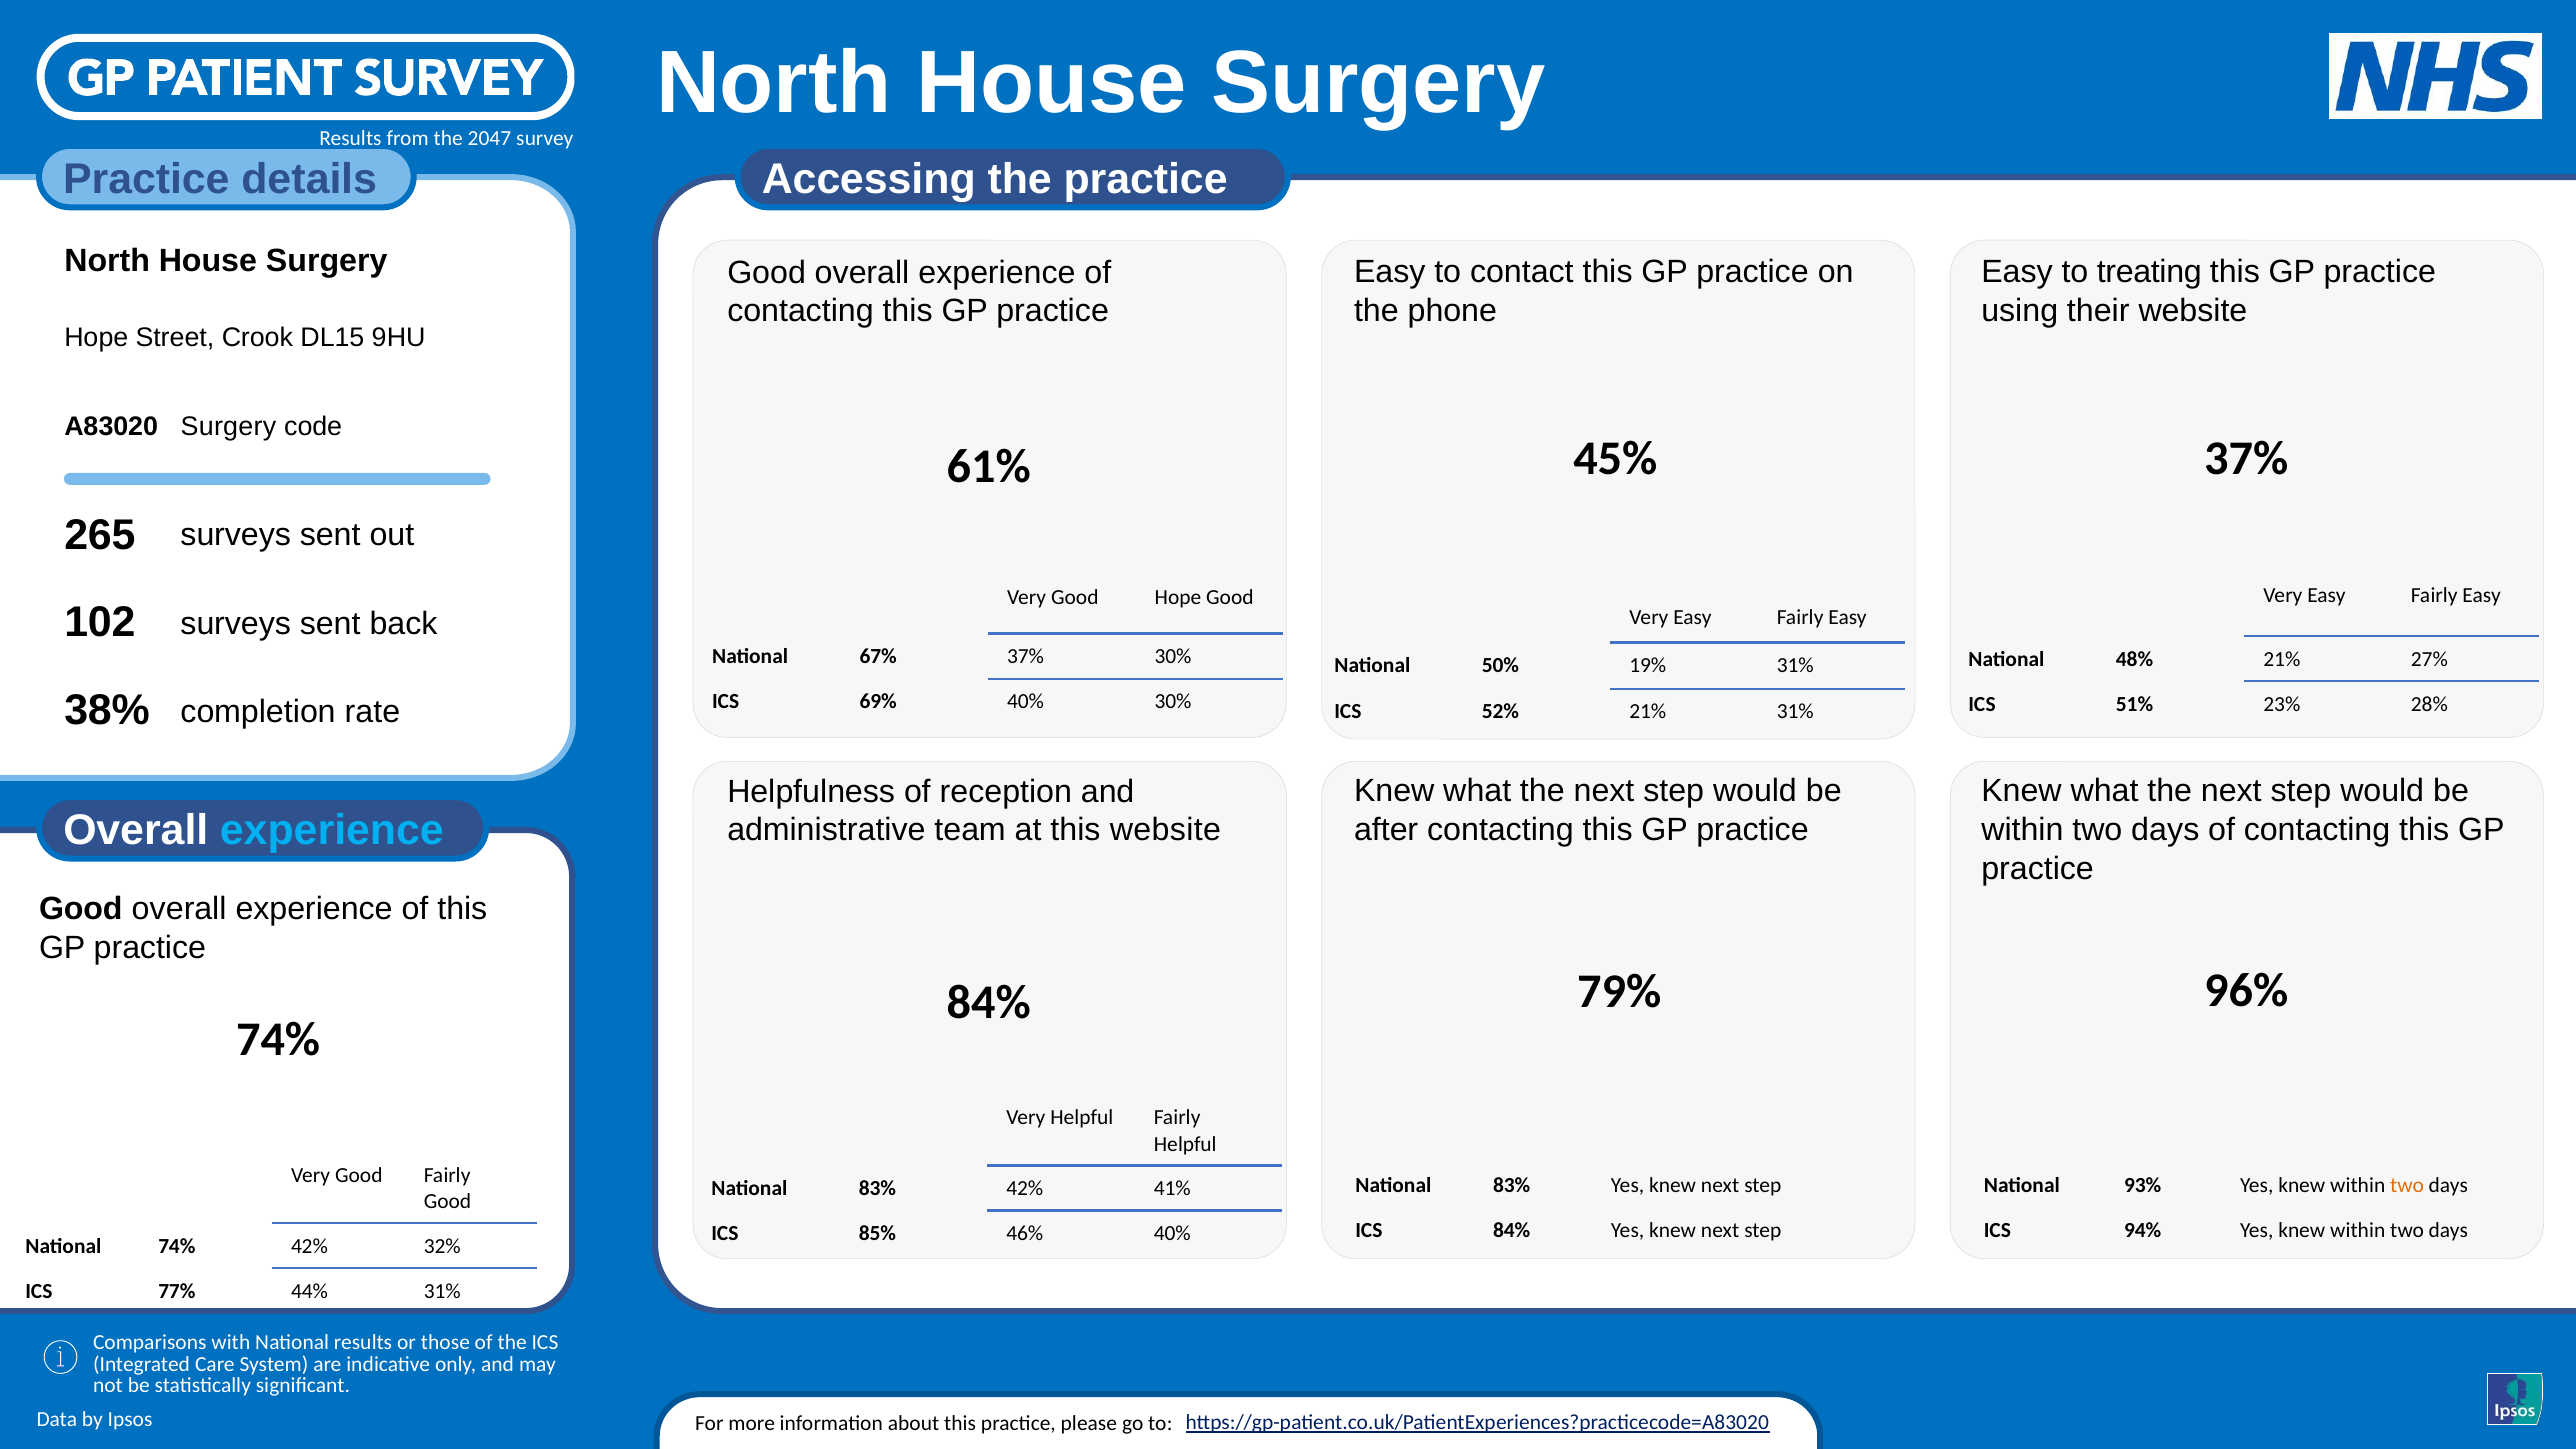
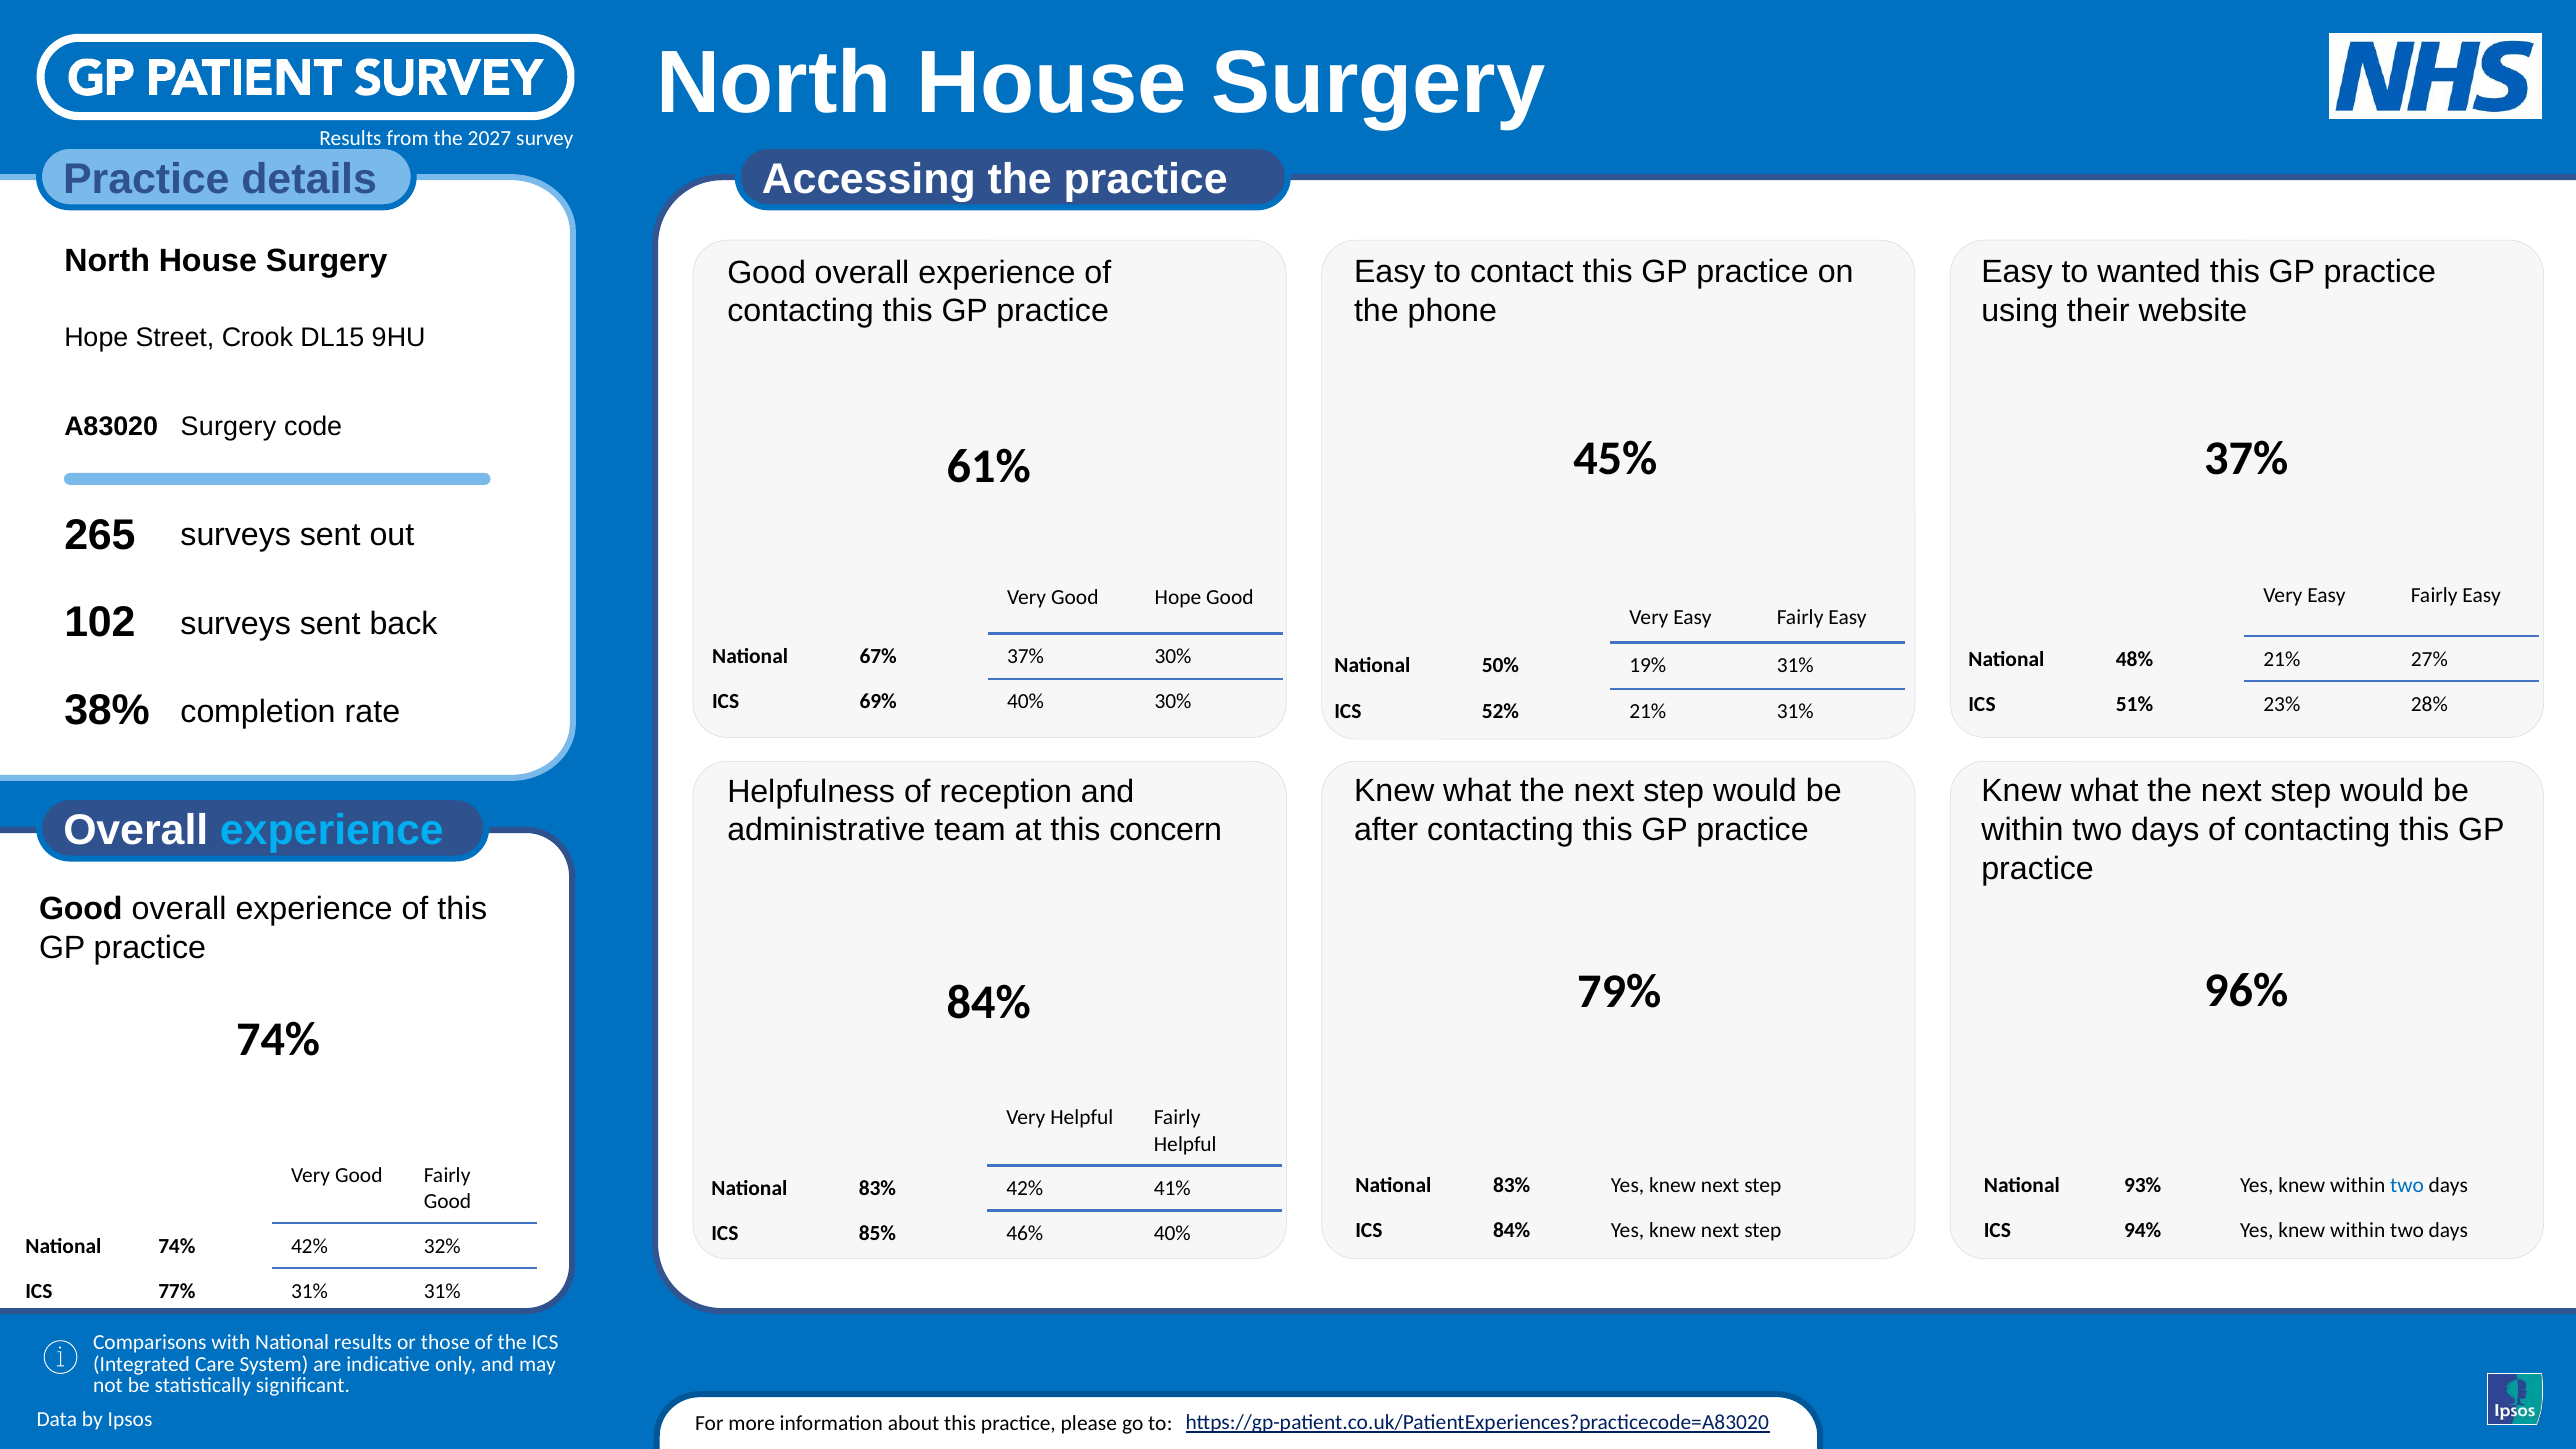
2047: 2047 -> 2027 (489, 139)
treating: treating -> wanted (2149, 272)
this website: website -> concern (1166, 830)
two colour: orange -> blue (2407, 1185)
77% 44%: 44% -> 31% (310, 1291)
